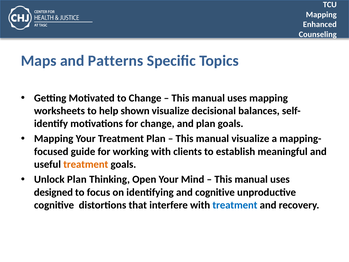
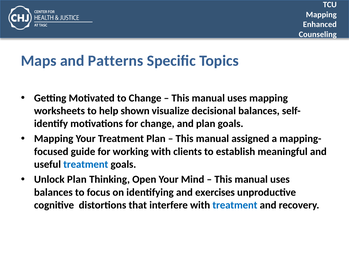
manual visualize: visualize -> assigned (250, 139)
treatment colour: orange -> blue (86, 164)
designed: designed -> balances (53, 192)
and cognitive: cognitive -> exercises (215, 192)
